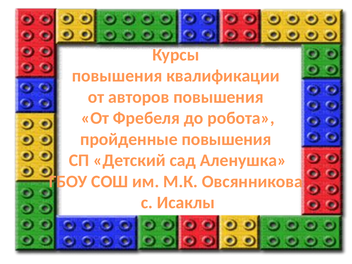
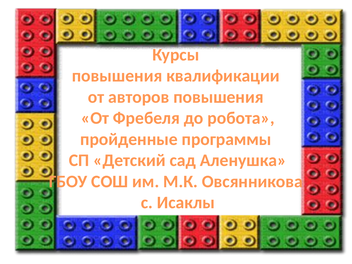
пройденные повышения: повышения -> программы (227, 139)
